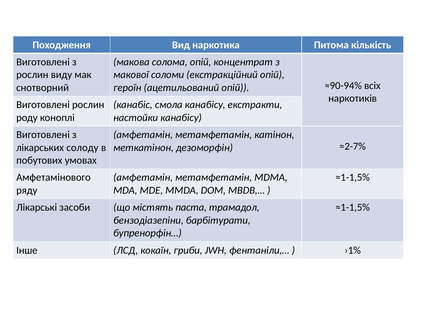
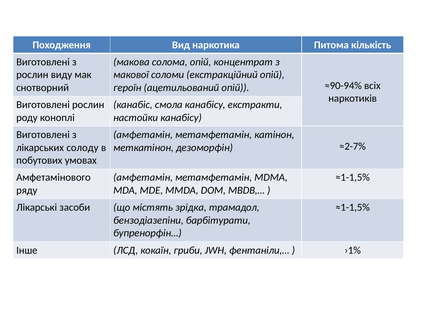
паста: паста -> зрідка (191, 207)
